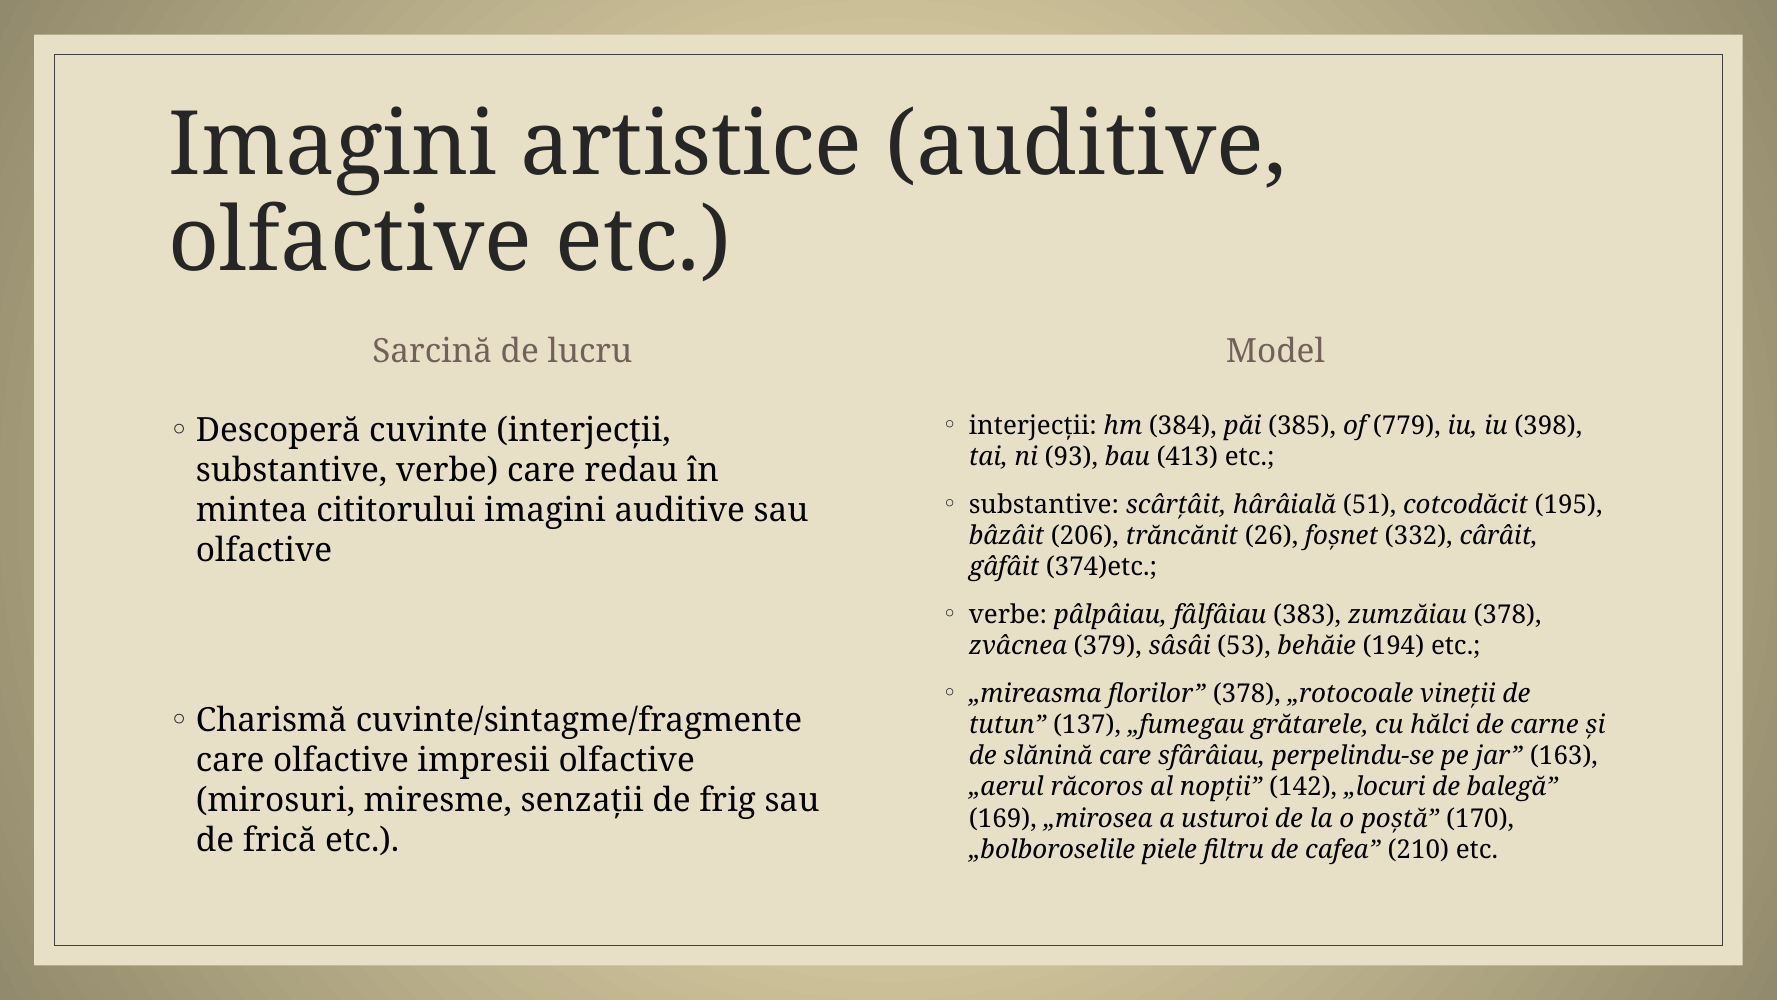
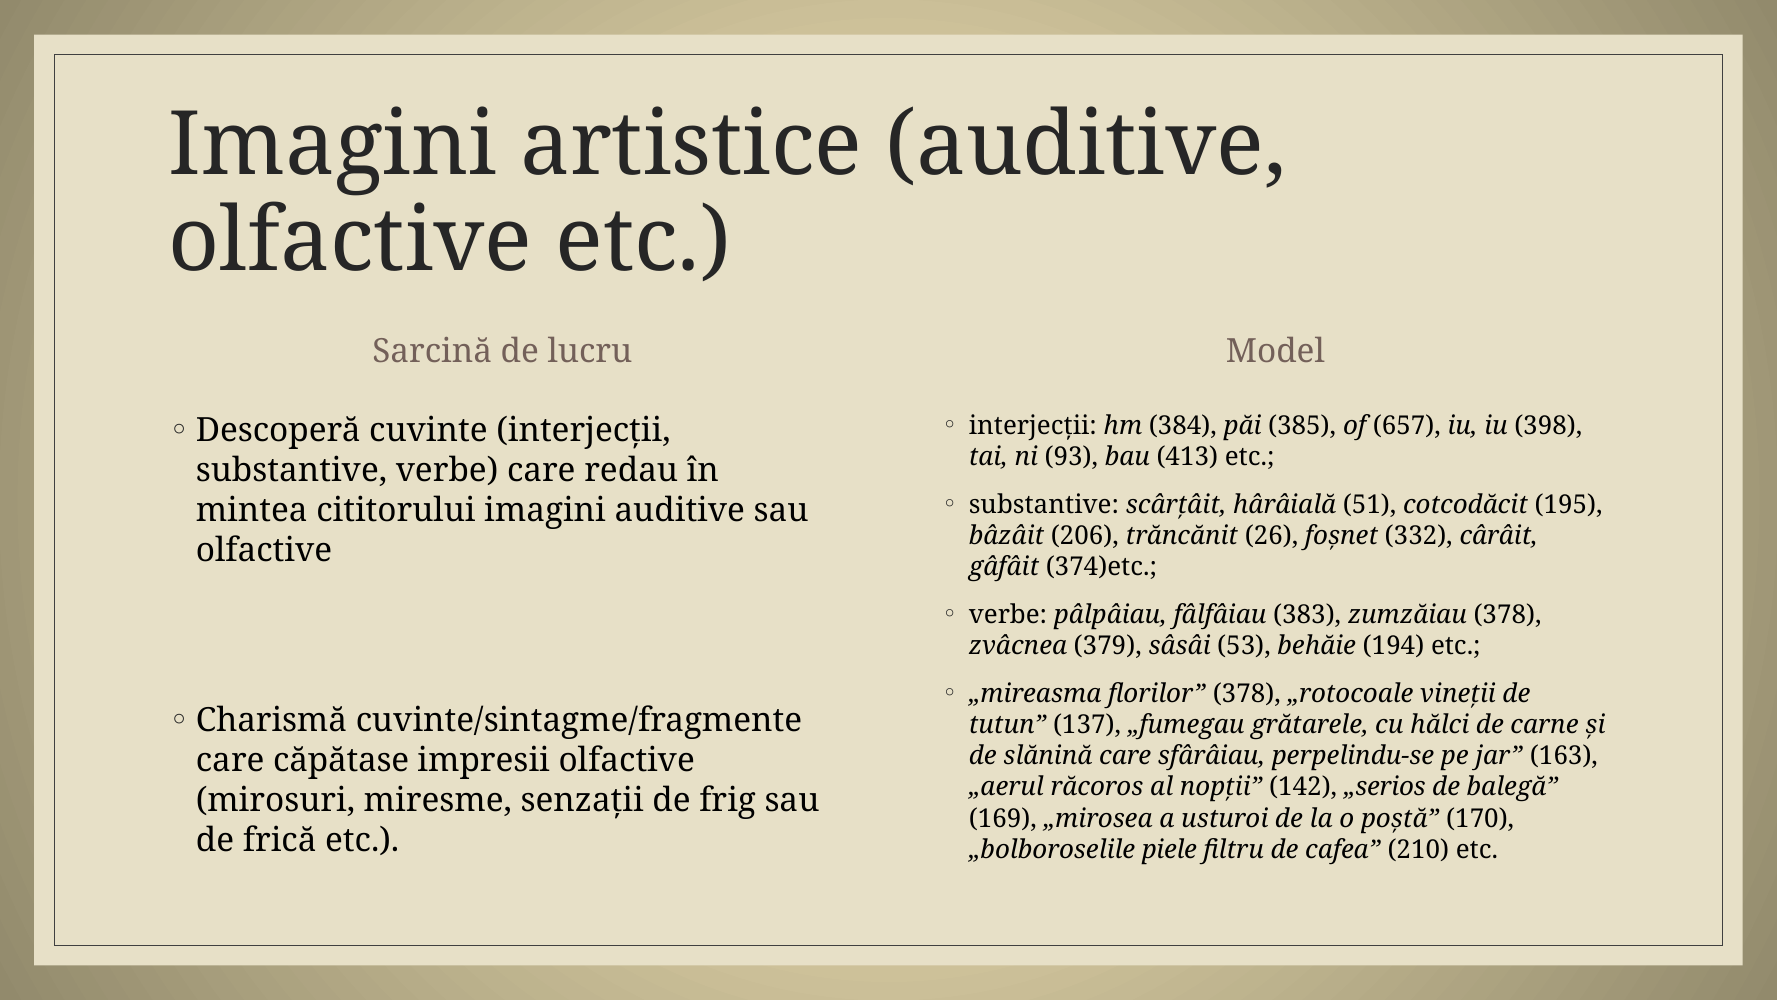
779: 779 -> 657 (1407, 426)
care olfactive: olfactive -> căpătase (341, 761)
„locuri: „locuri -> „serios (1385, 787)
